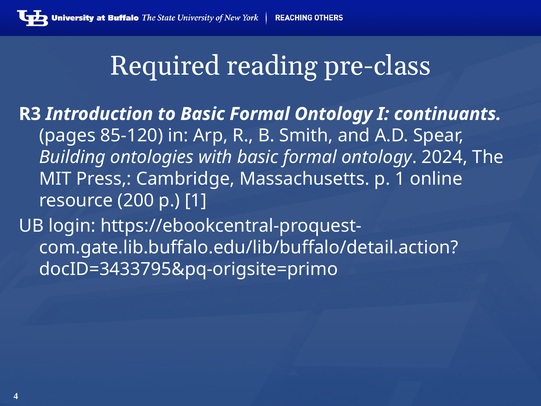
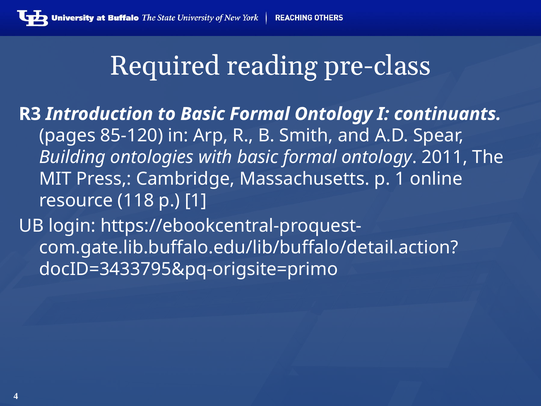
2024: 2024 -> 2011 (445, 157)
200: 200 -> 118 (136, 200)
